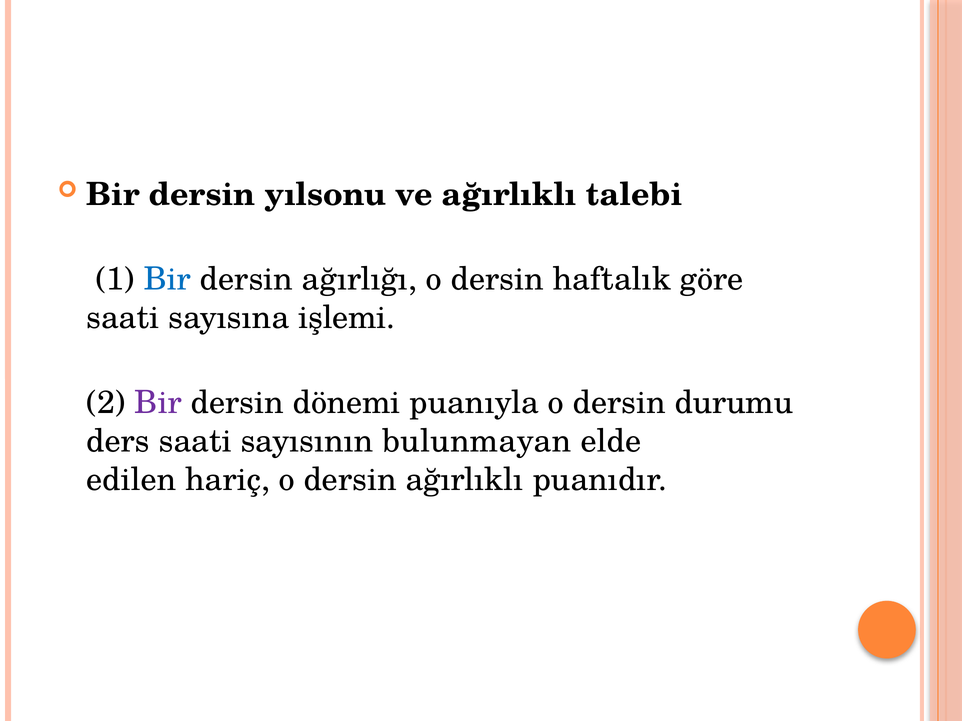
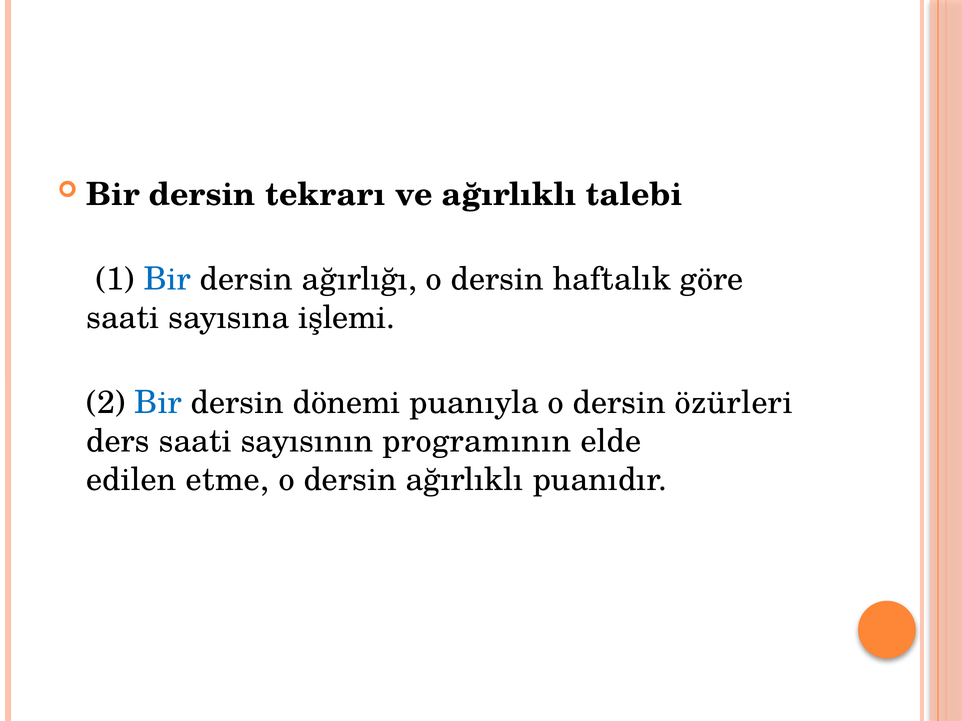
yılsonu: yılsonu -> tekrarı (325, 195)
Bir colour: purple -> blue (158, 403)
durumu: durumu -> özürleri (734, 403)
bulunmayan: bulunmayan -> programının (477, 442)
hariç: hariç -> etme (227, 480)
